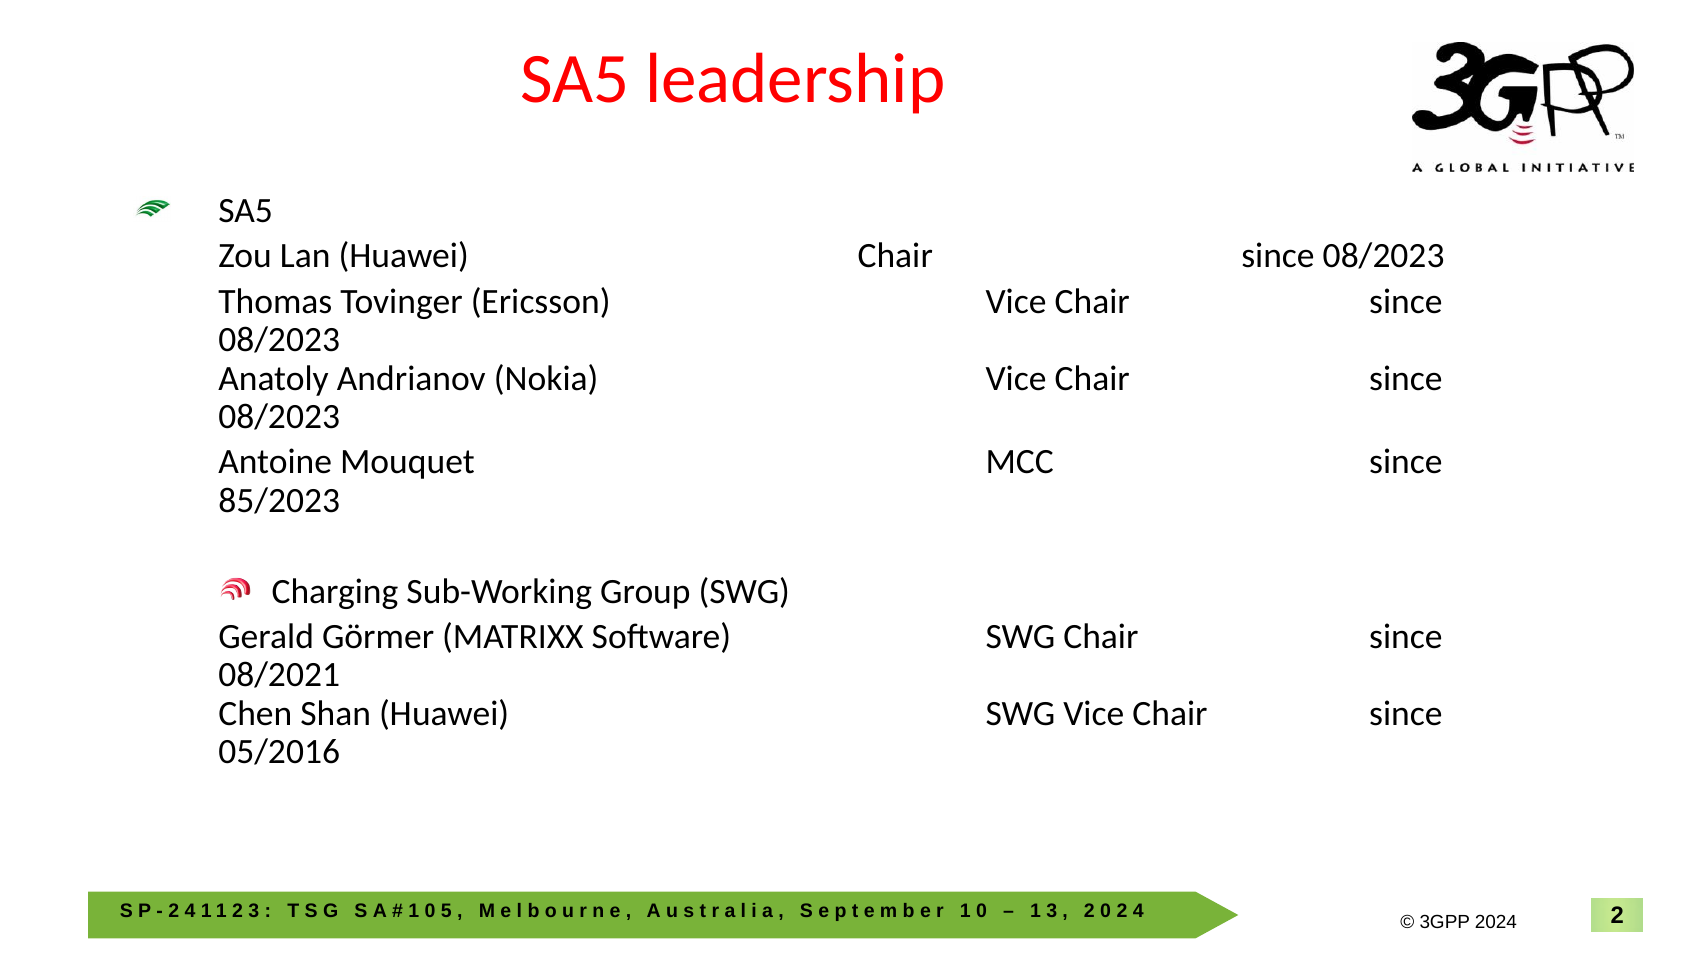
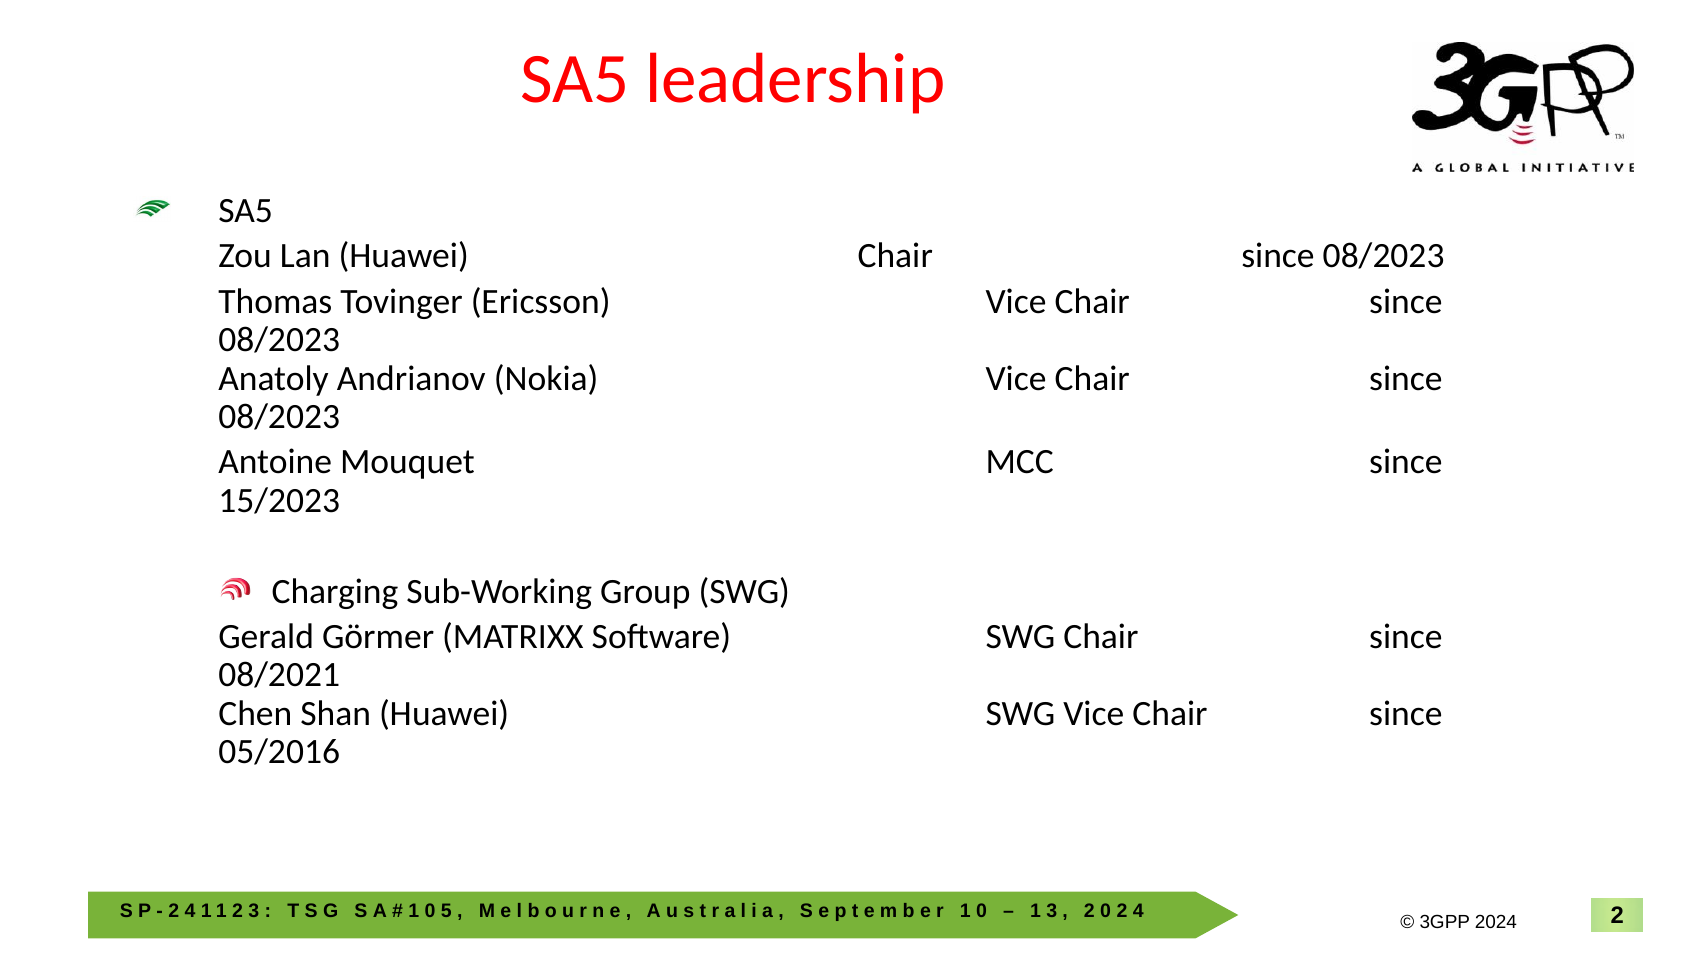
85/2023: 85/2023 -> 15/2023 (279, 501)
